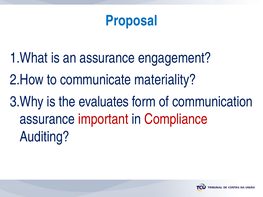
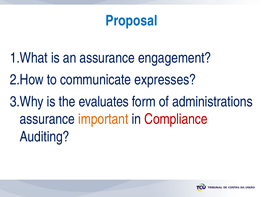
materiality: materiality -> expresses (165, 80)
communication: communication -> administrations (212, 102)
important colour: red -> orange (103, 119)
